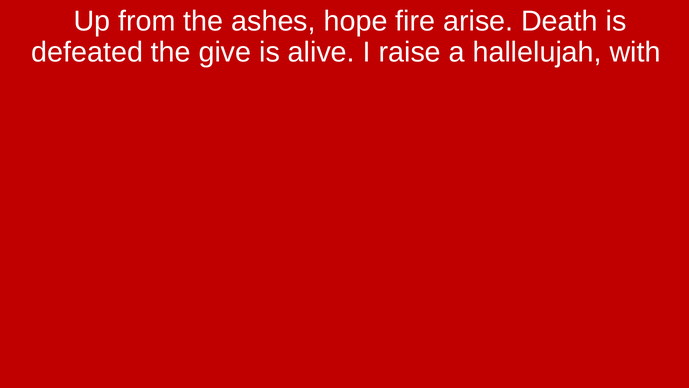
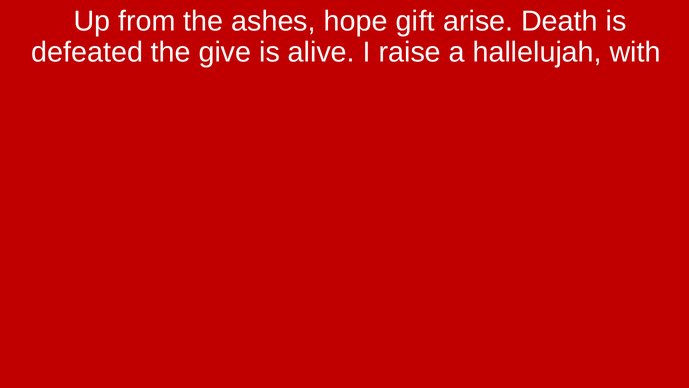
fire: fire -> gift (415, 21)
